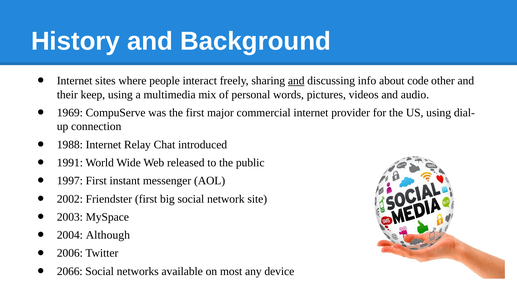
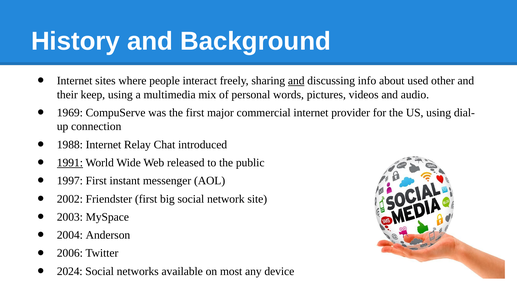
code: code -> used (418, 81)
1991 underline: none -> present (70, 163)
Although: Although -> Anderson (108, 235)
2066: 2066 -> 2024 (70, 271)
